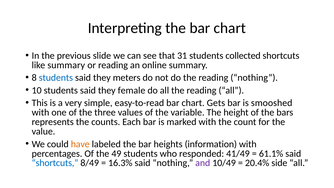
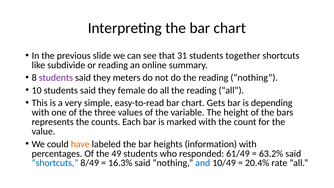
collected: collected -> together (243, 56)
like summary: summary -> subdivide (66, 65)
students colour: blue -> purple (56, 78)
smooshed: smooshed -> depending (272, 103)
41/49: 41/49 -> 61/49 (238, 153)
61.1%: 61.1% -> 63.2% (271, 153)
and colour: purple -> blue (203, 163)
side: side -> rate (279, 163)
